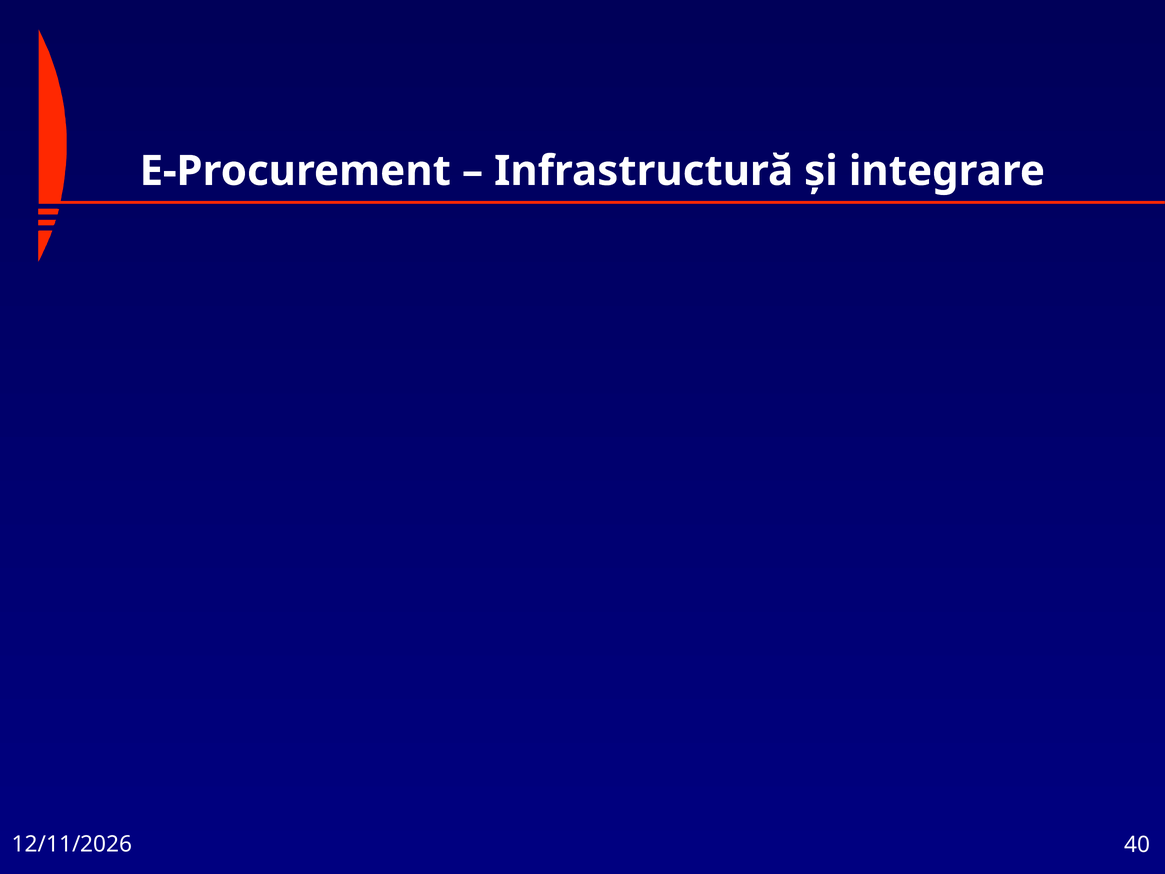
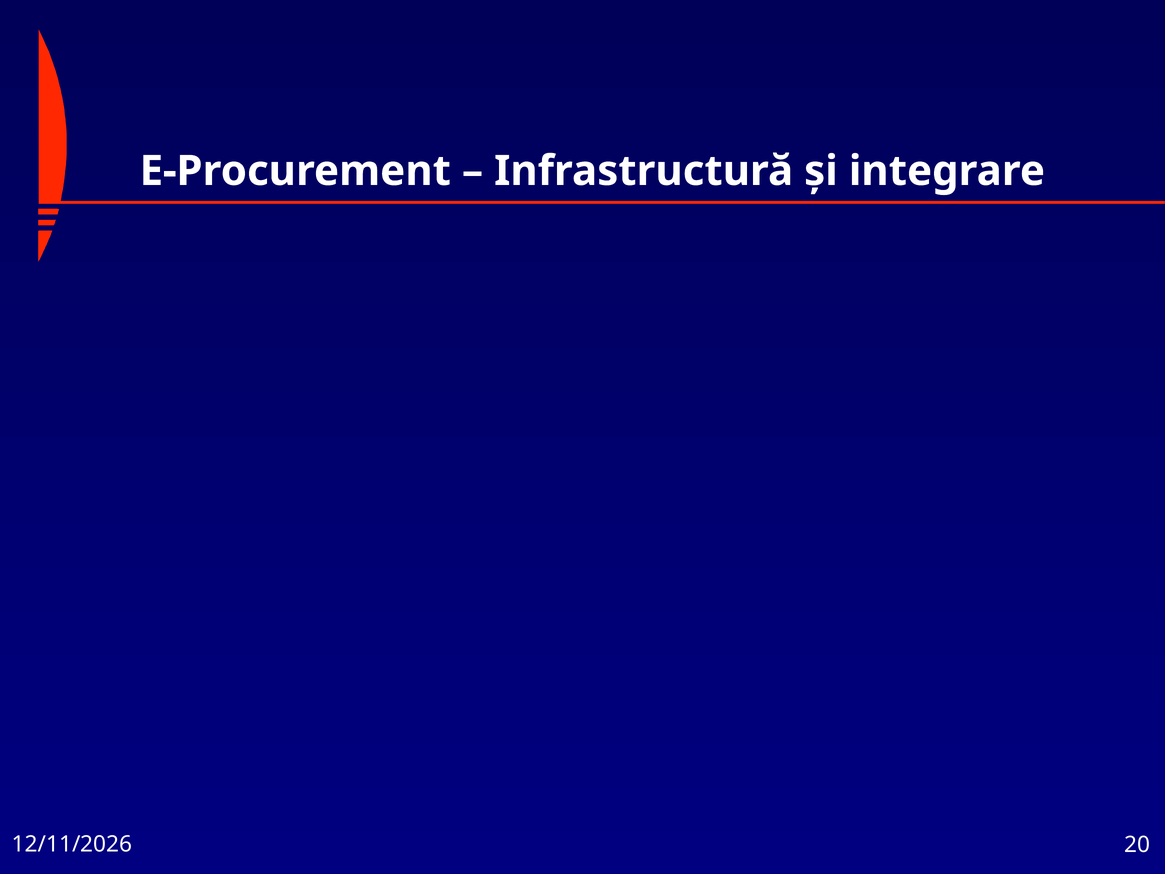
40: 40 -> 20 (1137, 844)
